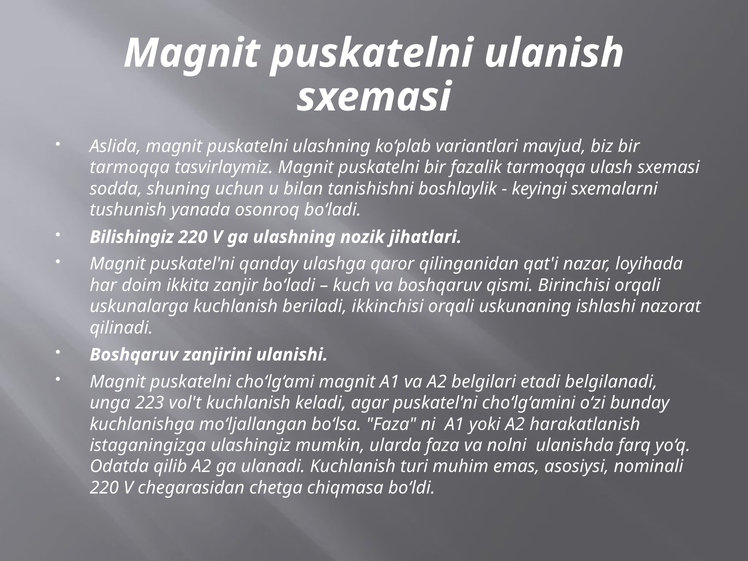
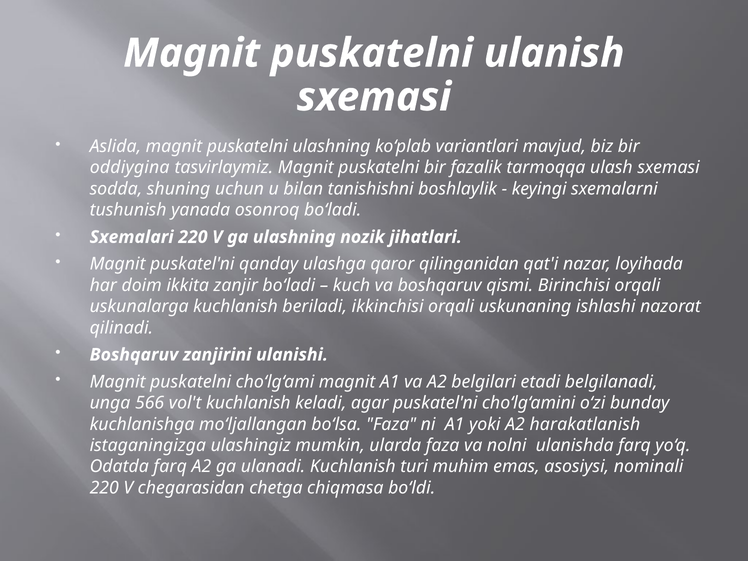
tarmoqqa: tarmoqqa -> oddiygina (130, 168)
Bilishingiz: Bilishingiz -> Sxemalari (132, 237)
223: 223 -> 566 (150, 403)
Odatda qilib: qilib -> farq (170, 467)
